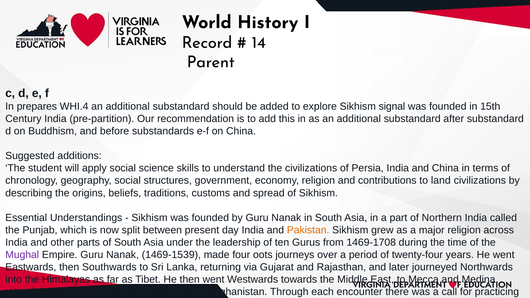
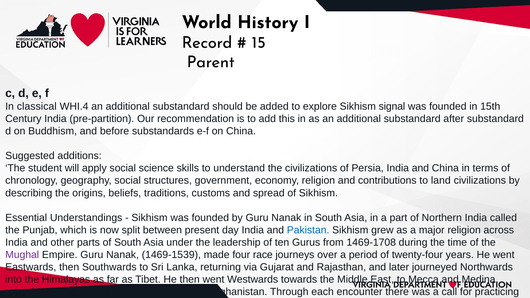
14: 14 -> 15 (259, 42)
prepares: prepares -> classical (37, 106)
Pakistan colour: orange -> blue (308, 230)
oots: oots -> race (263, 255)
